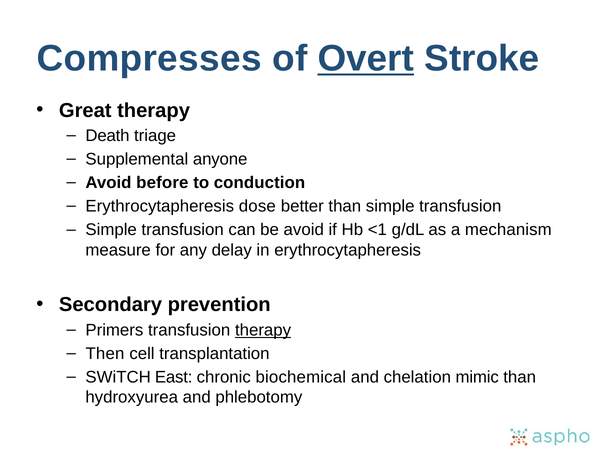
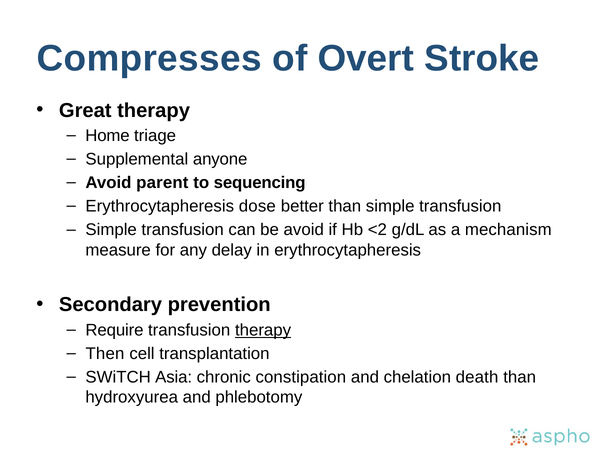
Overt underline: present -> none (366, 59)
Death: Death -> Home (108, 136)
before: before -> parent (162, 183)
conduction: conduction -> sequencing (260, 183)
<1: <1 -> <2 (377, 230)
Primers: Primers -> Require (114, 330)
East: East -> Asia (174, 377)
biochemical: biochemical -> constipation (301, 377)
mimic: mimic -> death (477, 377)
